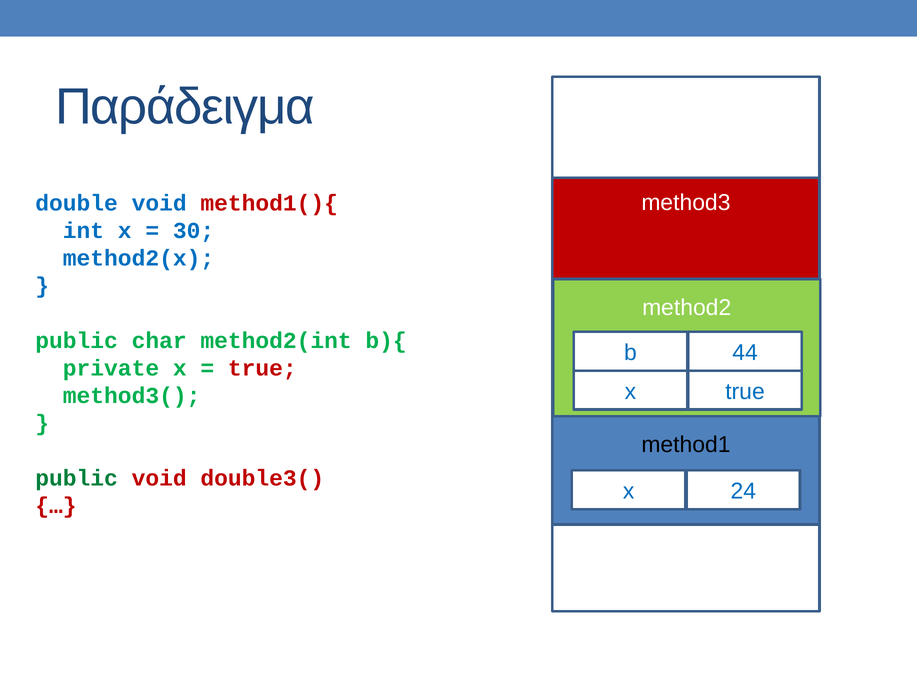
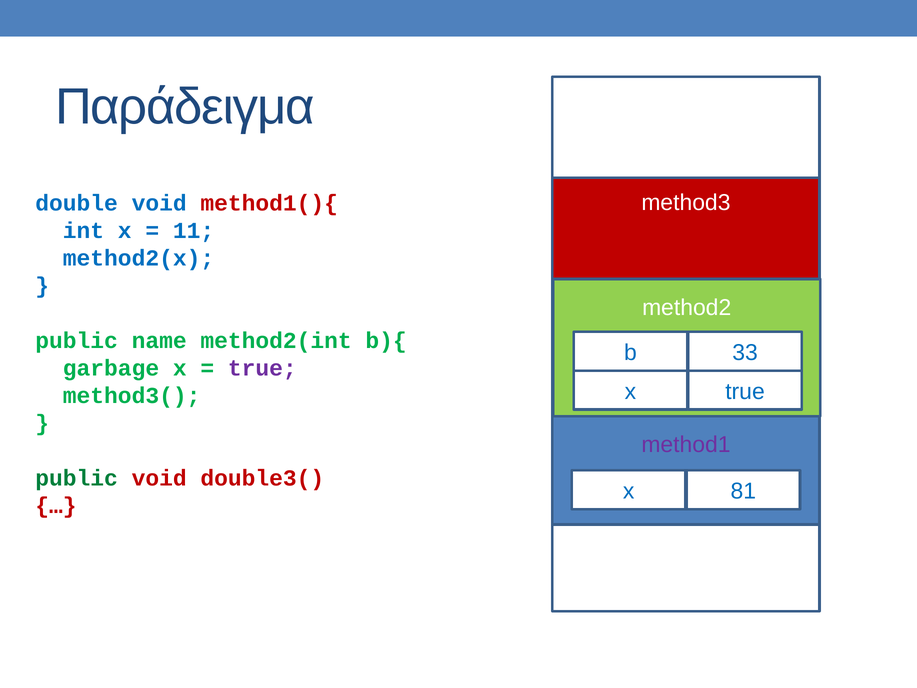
30: 30 -> 11 (194, 231)
char: char -> name (159, 341)
44: 44 -> 33 (745, 353)
private: private -> garbage (111, 368)
true colour: red -> purple (262, 368)
method1 colour: black -> purple (686, 444)
24: 24 -> 81 (743, 491)
